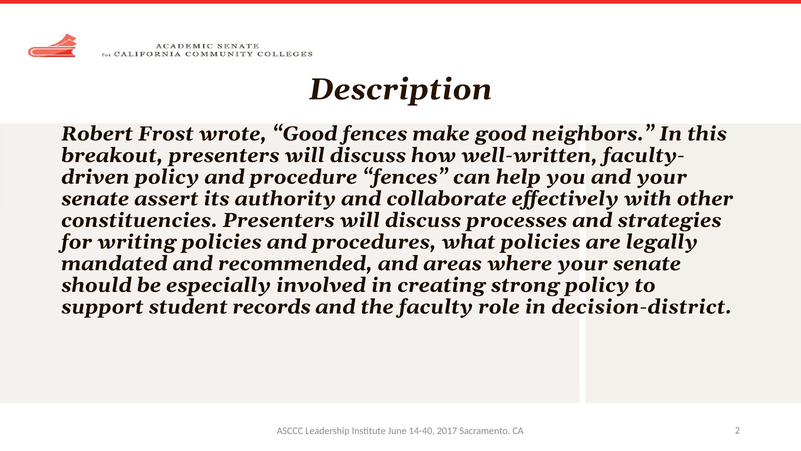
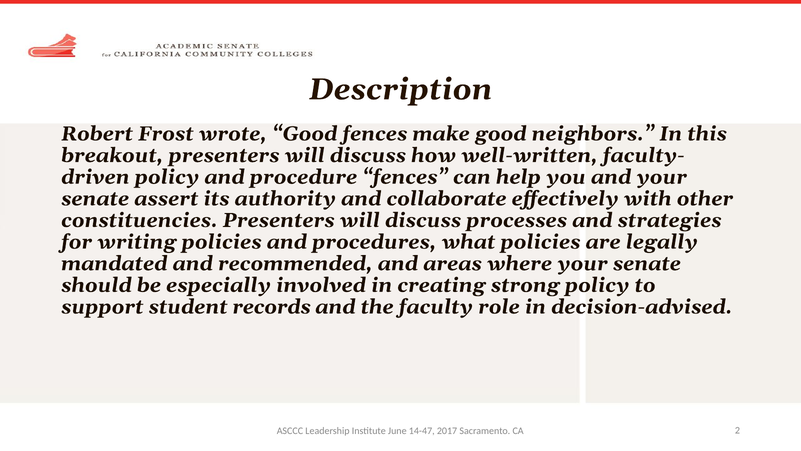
decision-district: decision-district -> decision-advised (642, 307)
14-40: 14-40 -> 14-47 (422, 430)
